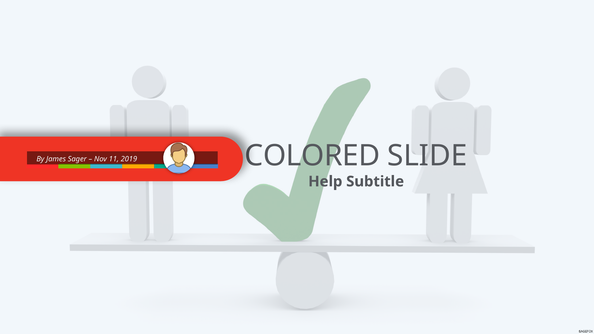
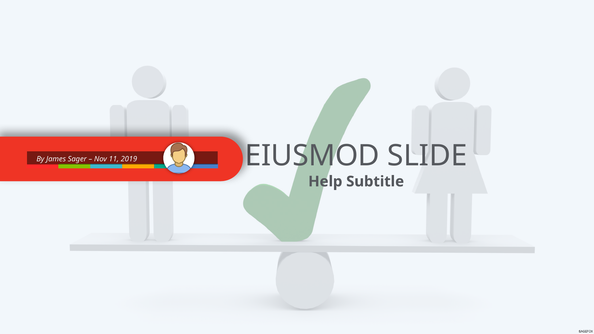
COLORED: COLORED -> EIUSMOD (312, 156)
